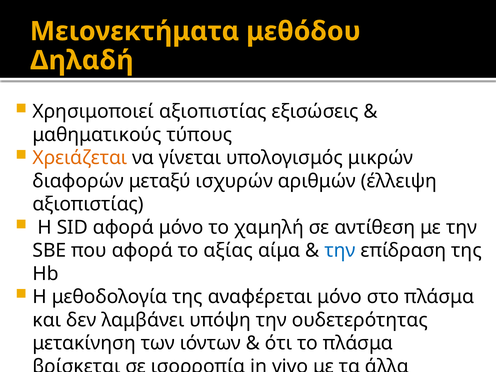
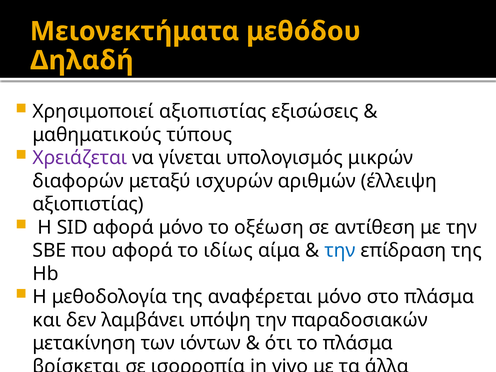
Χρειάζεται colour: orange -> purple (80, 158)
χαμηλή: χαμηλή -> οξέωση (269, 227)
αξίας: αξίας -> ιδίως (228, 251)
ουδετερότητας: ουδετερότητας -> παραδοσιακών (360, 320)
